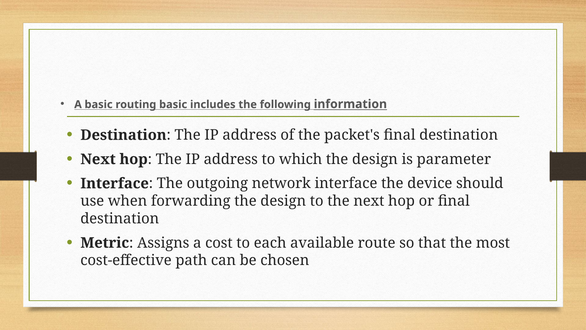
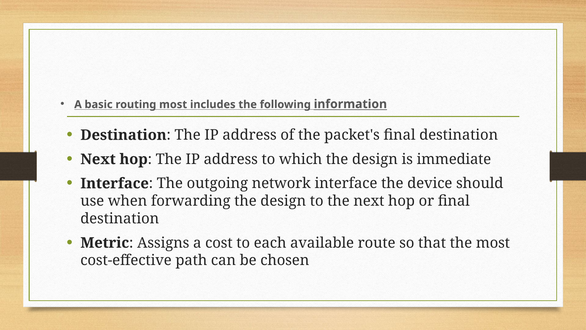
routing basic: basic -> most (173, 104)
parameter: parameter -> immediate (454, 159)
